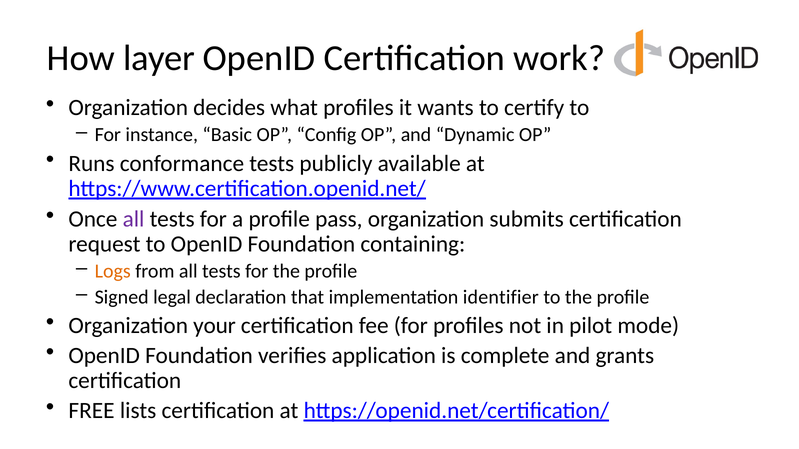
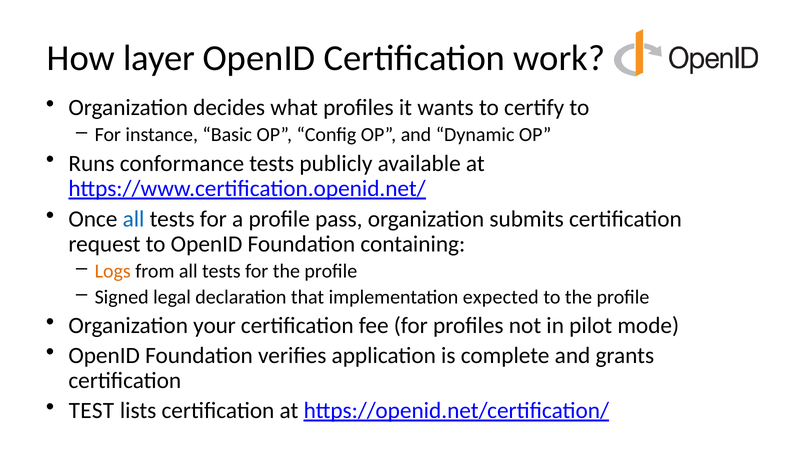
all colour: purple -> blue (134, 219)
identifier: identifier -> expected (501, 297)
FREE: FREE -> TEST (91, 411)
